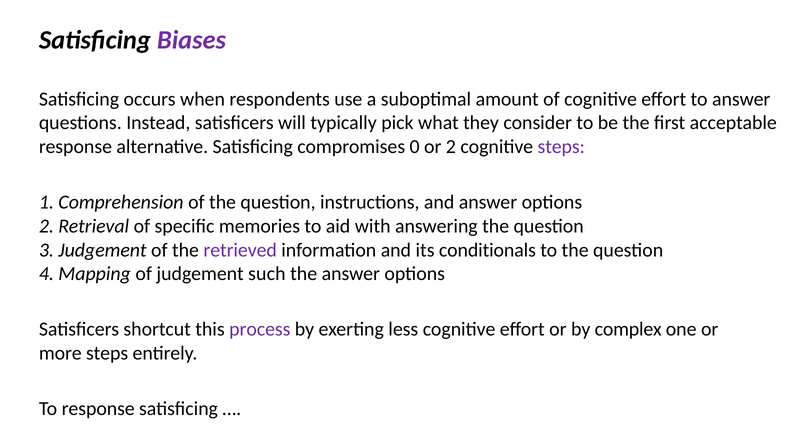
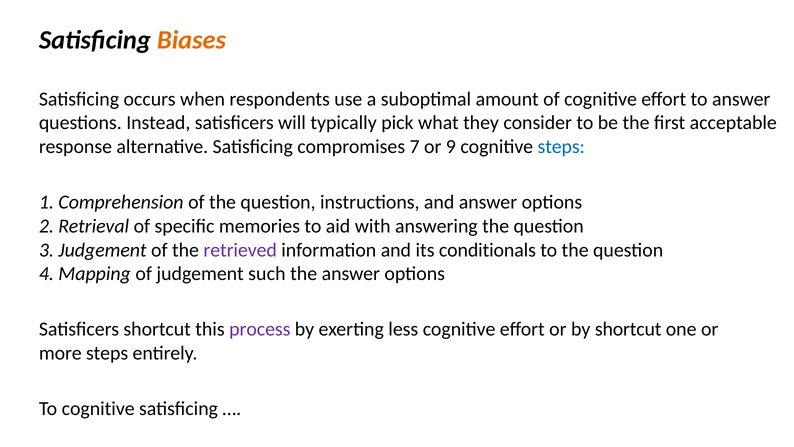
Biases colour: purple -> orange (191, 40)
0: 0 -> 7 (415, 147)
or 2: 2 -> 9 (451, 147)
steps colour: purple -> blue (561, 147)
by complex: complex -> shortcut (628, 329)
To response: response -> cognitive (98, 409)
